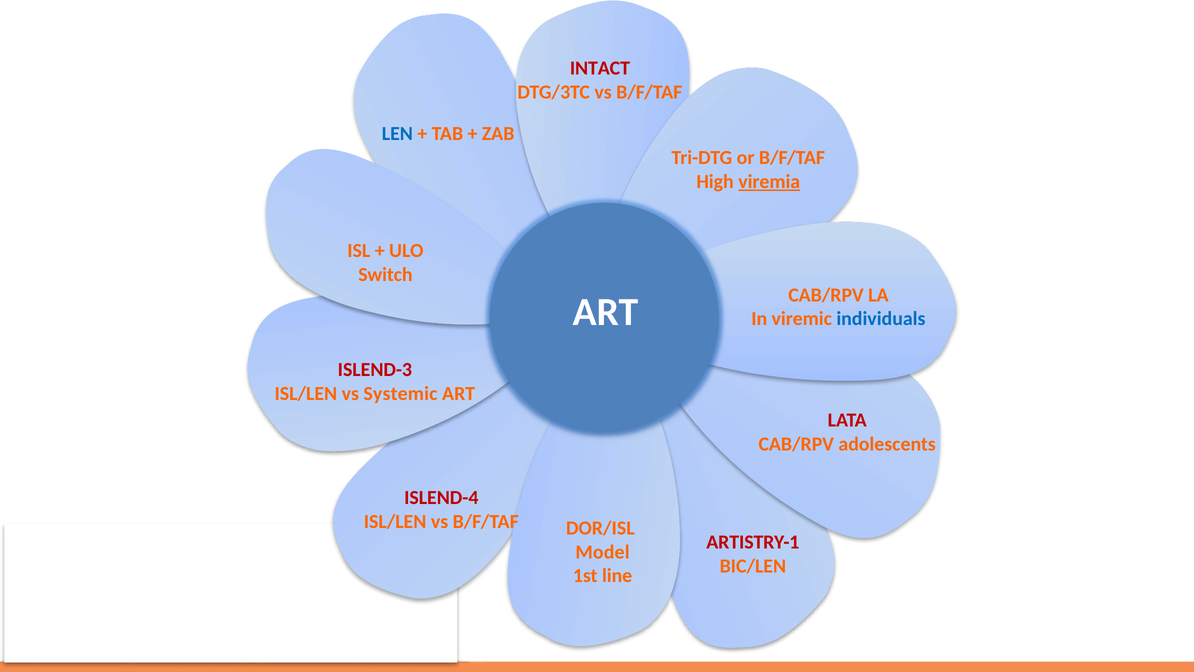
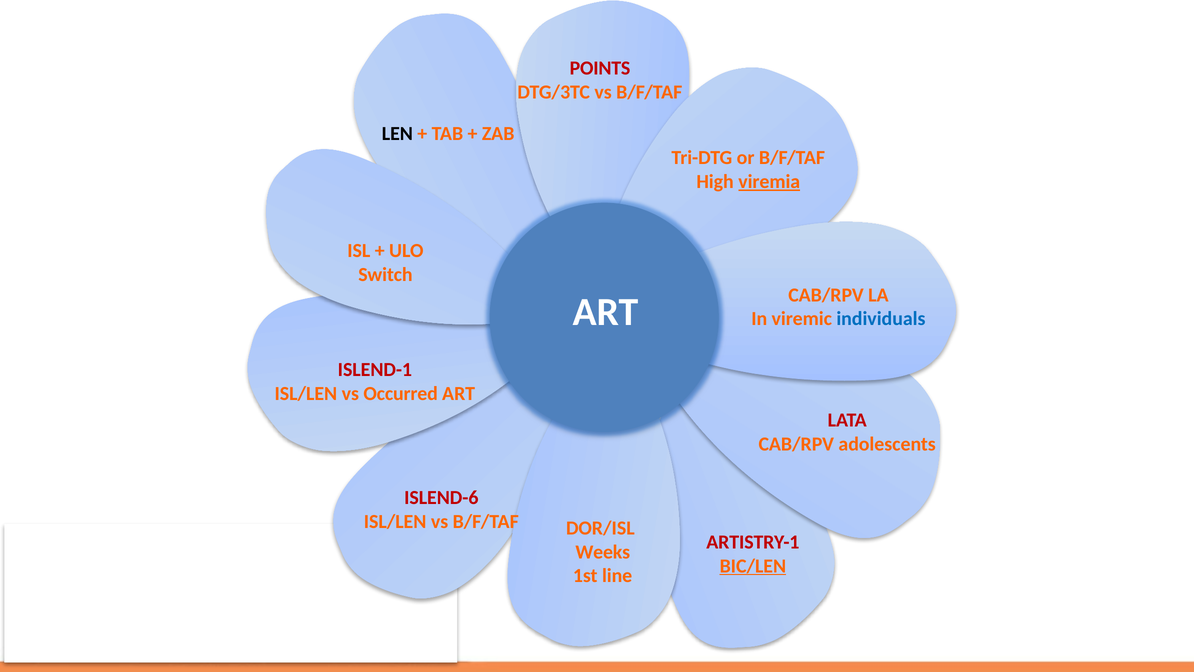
INTACT: INTACT -> POINTS (600, 68)
LEN colour: blue -> black (397, 133)
ISLEND-3: ISLEND-3 -> ISLEND-1 (375, 370)
Systemic: Systemic -> Occurred (401, 393)
ISLEND-4: ISLEND-4 -> ISLEND-6 (441, 498)
Model: Model -> Weeks (603, 552)
BIC/LEN underline: none -> present (753, 566)
